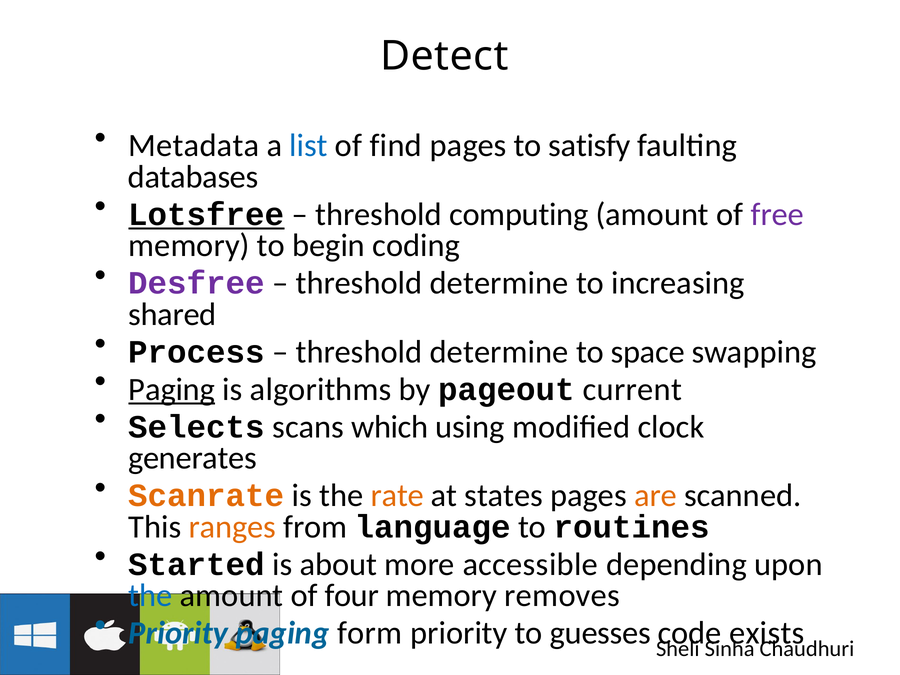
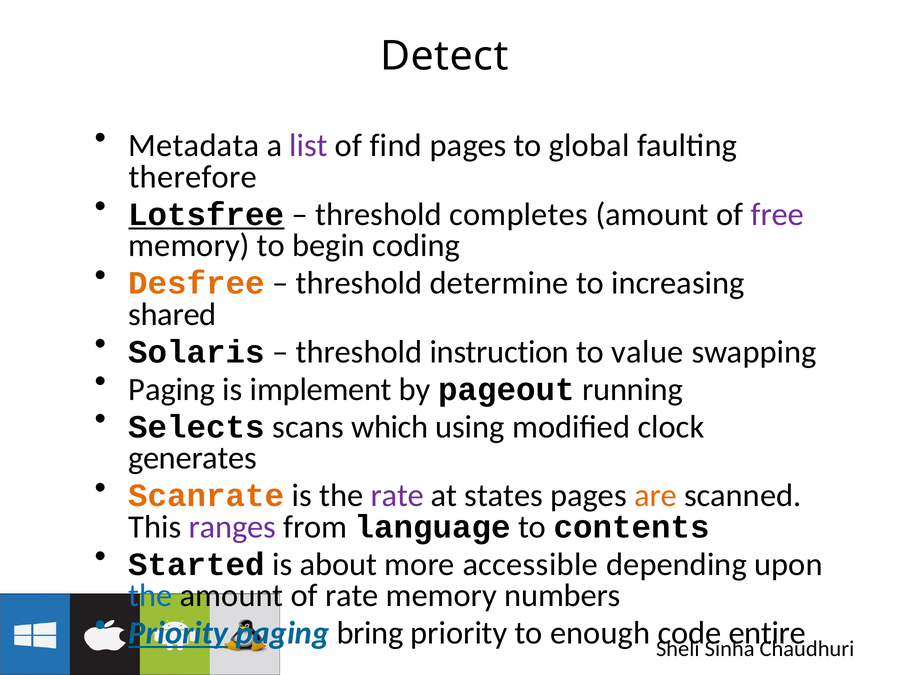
list colour: blue -> purple (309, 146)
satisfy: satisfy -> global (589, 146)
databases: databases -> therefore (193, 177)
computing: computing -> completes (519, 214)
Desfree colour: purple -> orange (197, 283)
Process: Process -> Solaris (197, 352)
determine: determine -> instruction (499, 352)
space: space -> value (647, 352)
Paging underline: present -> none (172, 389)
algorithms: algorithms -> implement (321, 389)
current: current -> running (633, 389)
rate colour: orange -> purple (397, 496)
ranges colour: orange -> purple (232, 527)
routines: routines -> contents (632, 527)
of four: four -> rate (352, 596)
removes: removes -> numbers (562, 596)
Priority underline: none -> present (178, 633)
form: form -> bring (370, 633)
guesses: guesses -> enough (600, 633)
exists: exists -> entire (767, 633)
